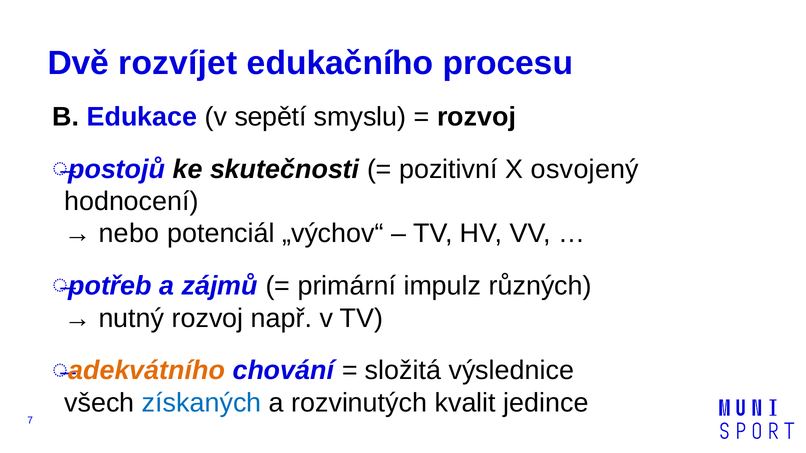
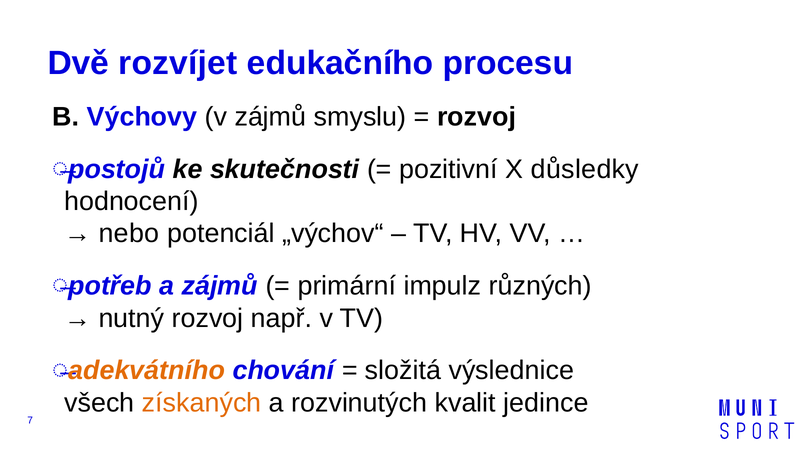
Edukace: Edukace -> Výchovy (142, 117)
v sepětí: sepětí -> zájmů (270, 117)
osvojený: osvojený -> důsledky (585, 169)
získaných colour: blue -> orange (202, 403)
